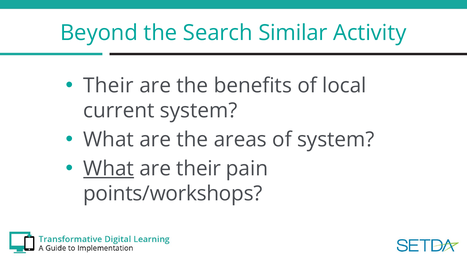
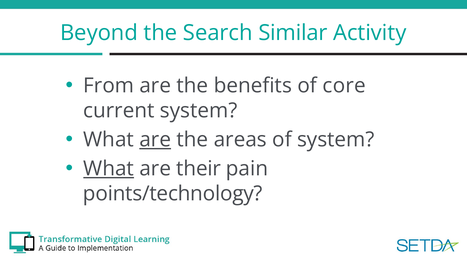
Their: Their -> From (109, 86)
local: local -> core (344, 86)
are underline: none -> present (155, 140)
points/workshops: points/workshops -> points/technology (173, 194)
